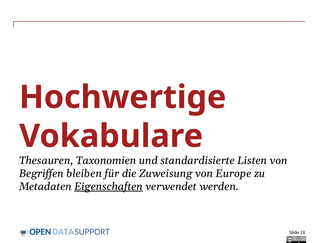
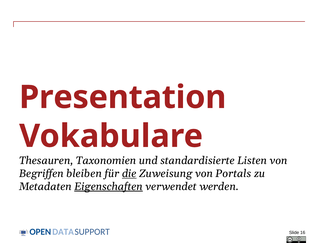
Hochwertige: Hochwertige -> Presentation (123, 97)
die underline: none -> present (129, 174)
Europe: Europe -> Portals (234, 174)
